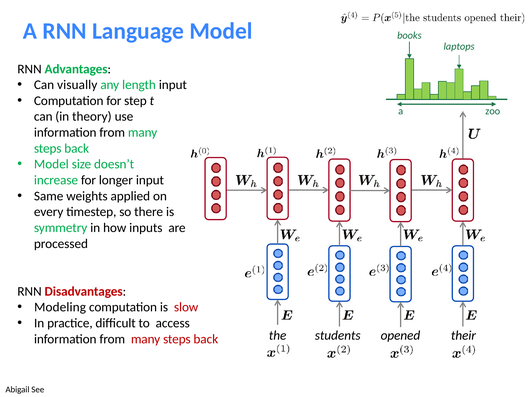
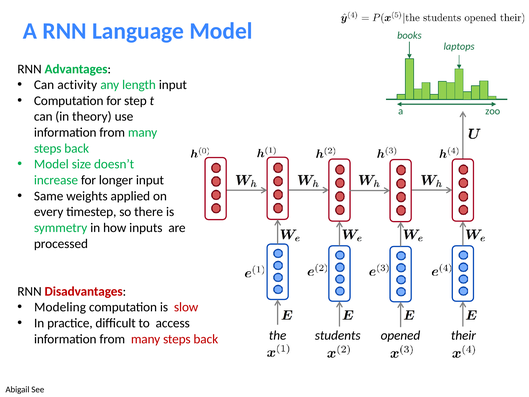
visually: visually -> activity (77, 85)
